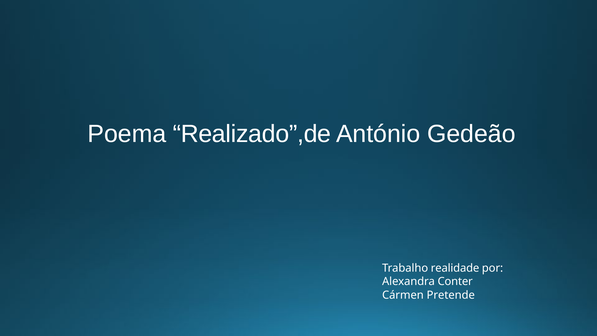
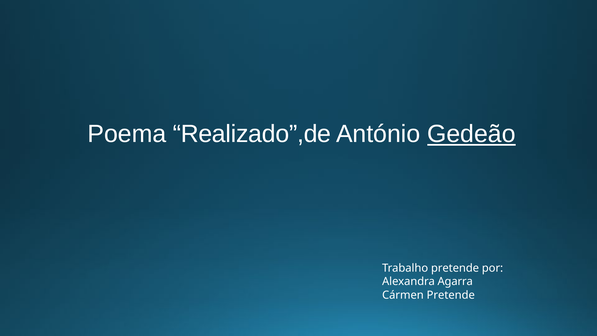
Gedeão underline: none -> present (471, 134)
Trabalho realidade: realidade -> pretende (455, 268)
Conter: Conter -> Agarra (455, 281)
